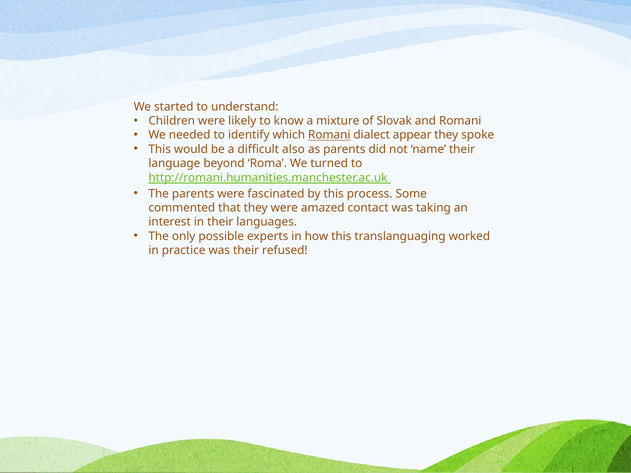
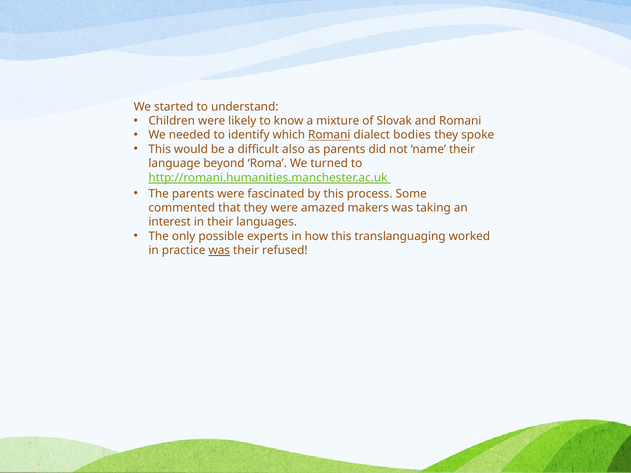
appear: appear -> bodies (412, 135)
contact: contact -> makers (368, 208)
was underline: none -> present (219, 251)
